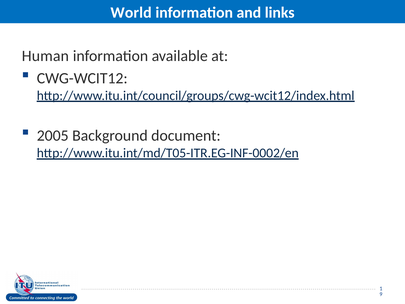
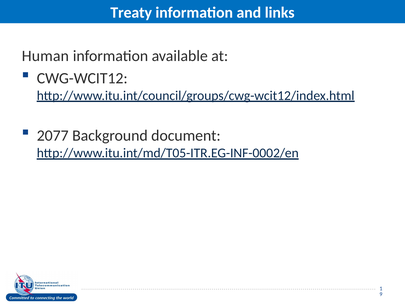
World: World -> Treaty (131, 13)
2005: 2005 -> 2077 (53, 136)
